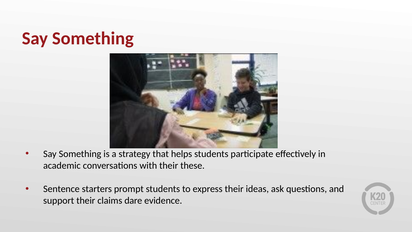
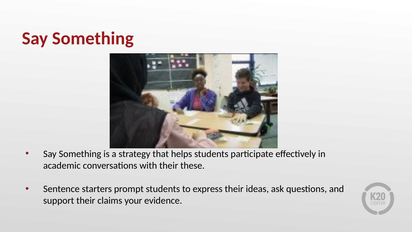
dare: dare -> your (133, 200)
